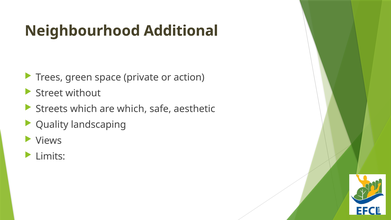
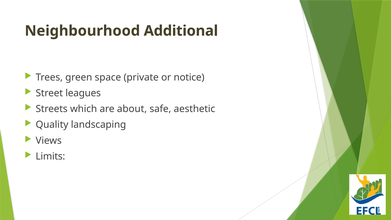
action: action -> notice (189, 77)
without: without -> leagues (83, 93)
are which: which -> about (132, 109)
